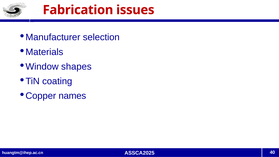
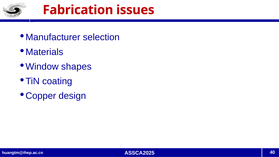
names: names -> design (72, 96)
